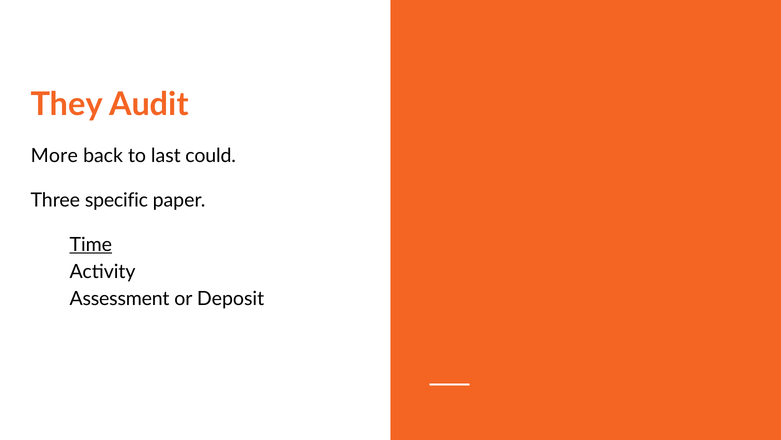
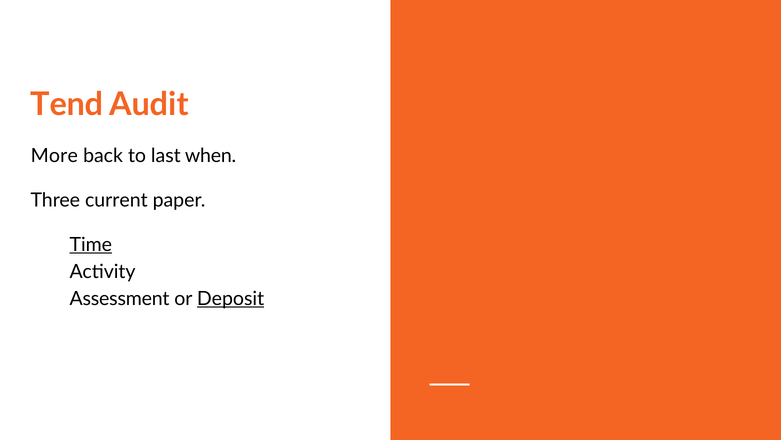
They: They -> Tend (67, 105)
could: could -> when (211, 156)
specific: specific -> current (116, 200)
Deposit underline: none -> present (231, 298)
